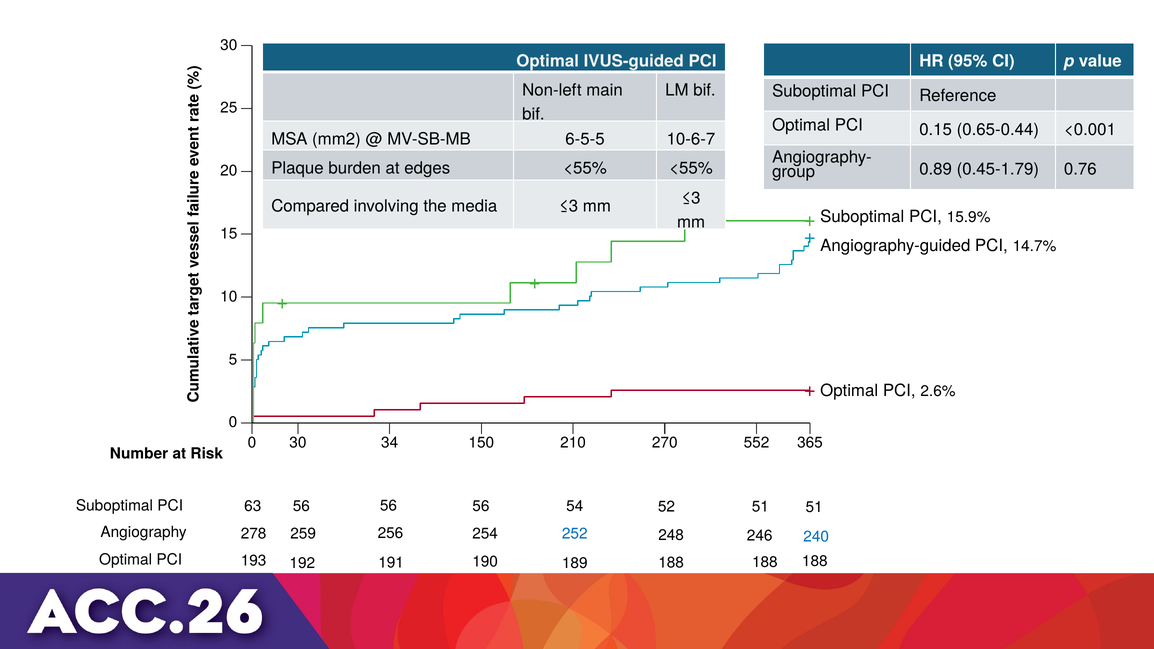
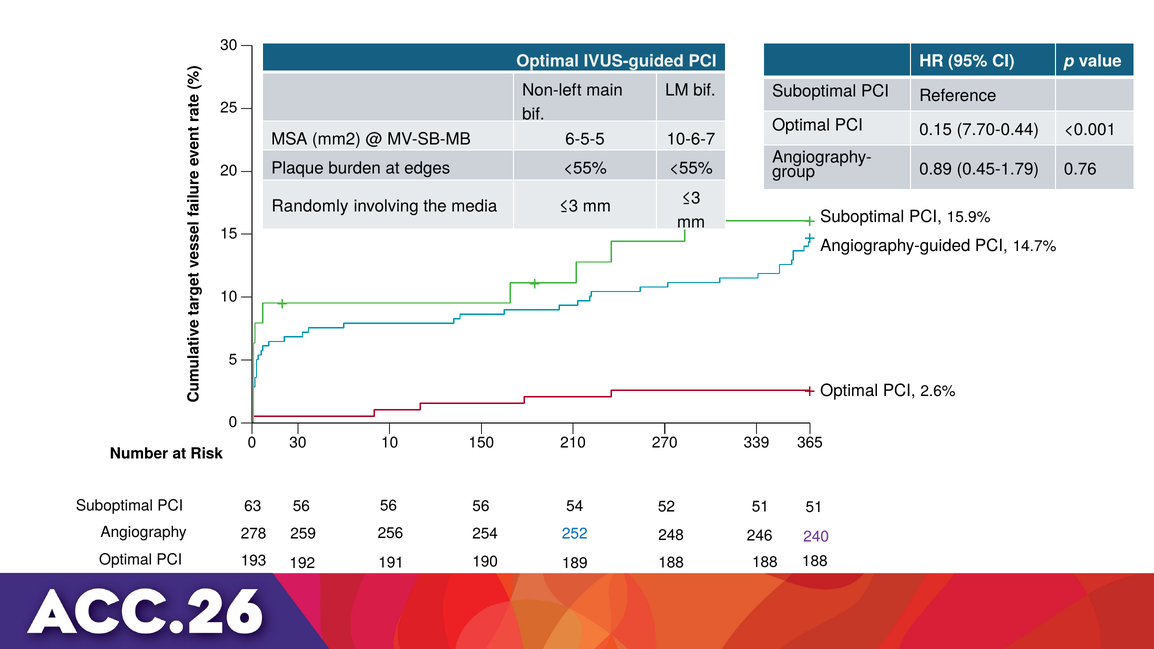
0.65-0.44: 0.65-0.44 -> 7.70-0.44 (998, 130)
Compared: Compared -> Randomly (310, 206)
30 34: 34 -> 10 (390, 443)
552: 552 -> 339 (756, 443)
240 colour: blue -> purple (816, 537)
